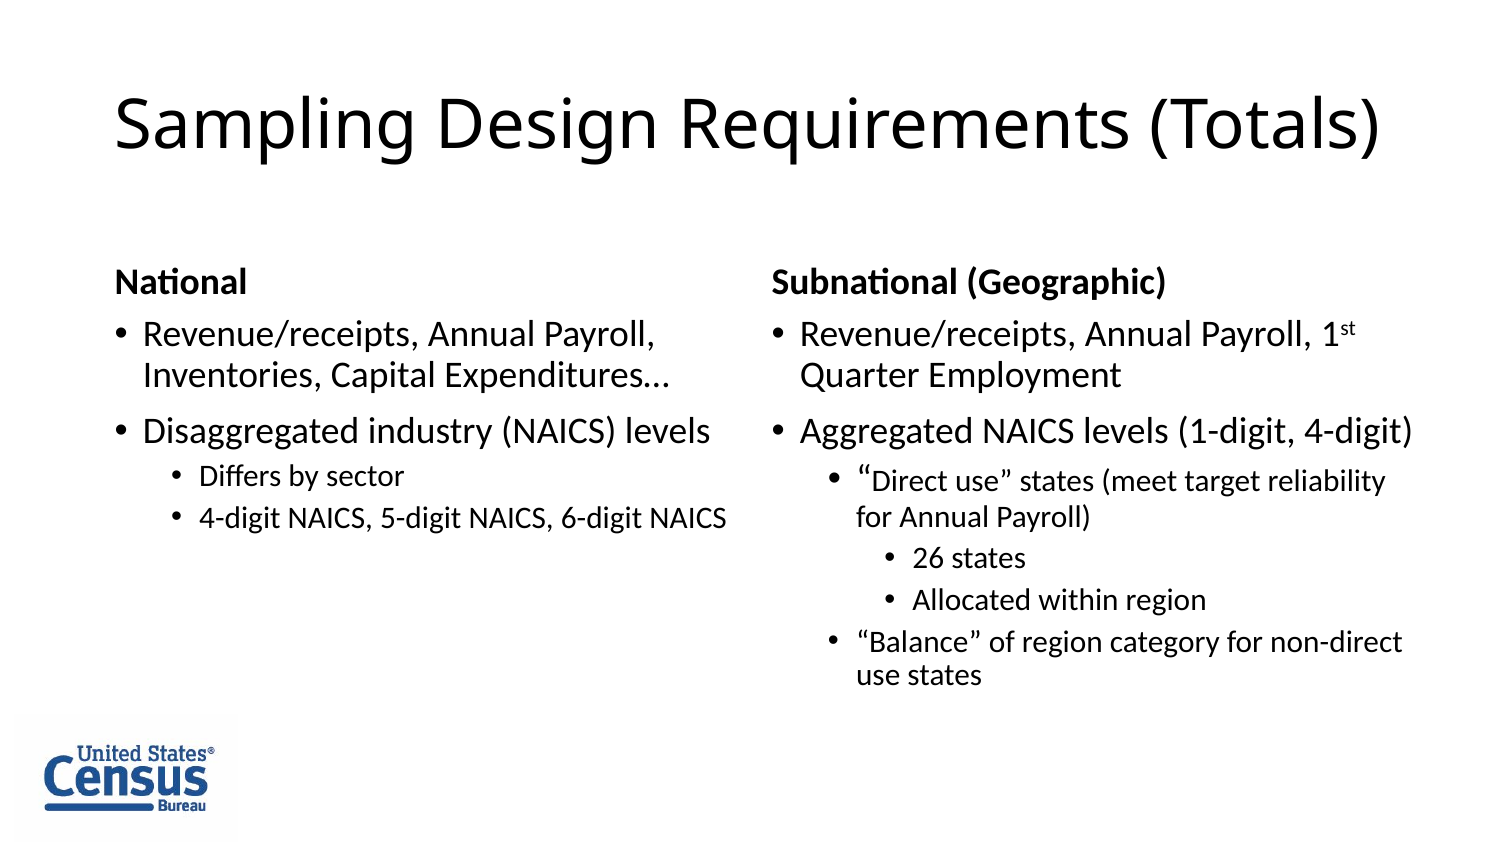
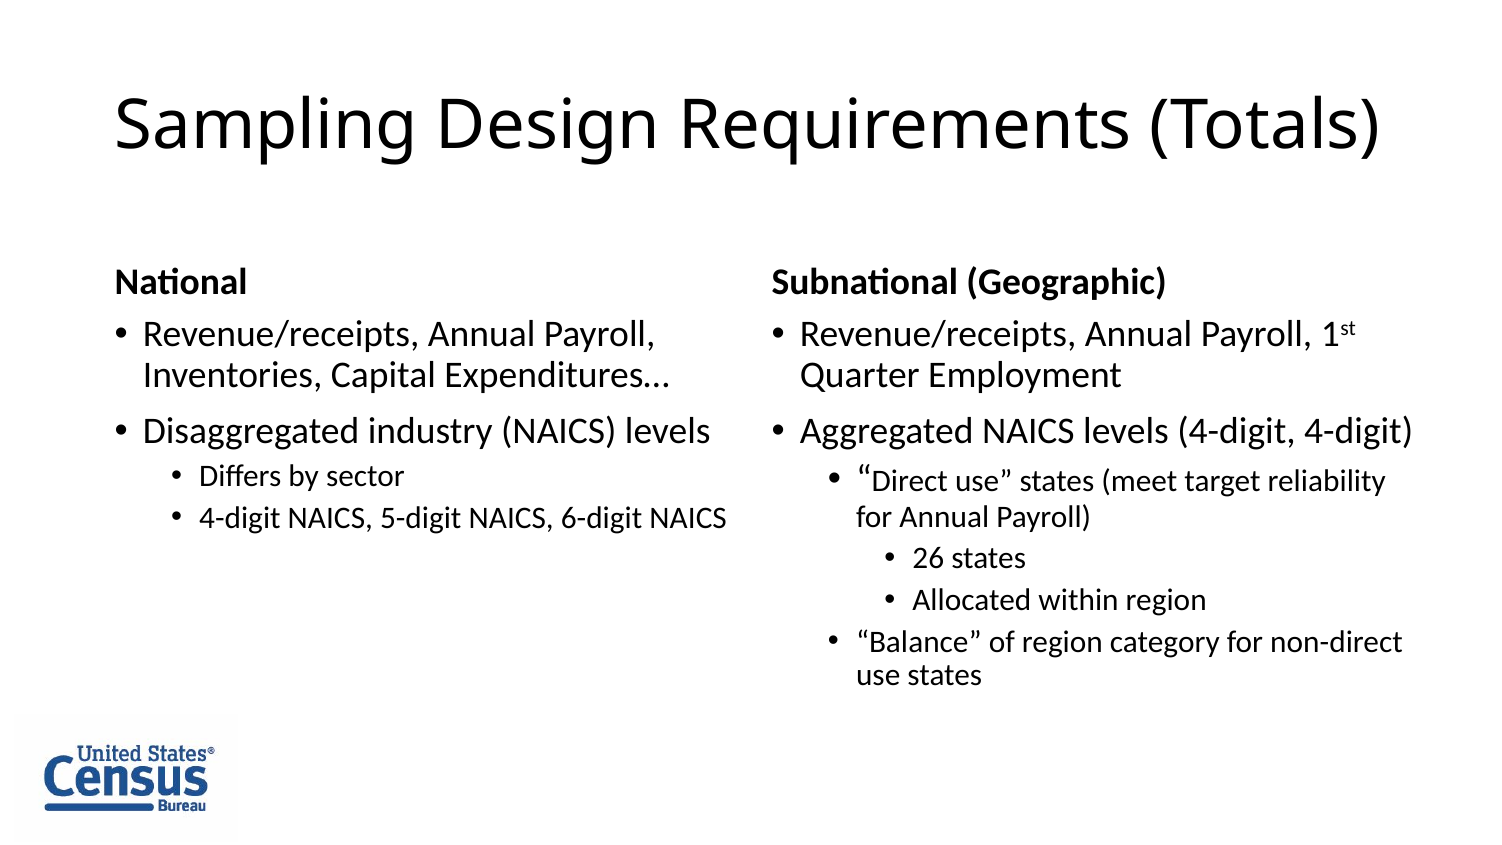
levels 1-digit: 1-digit -> 4-digit (1236, 431)
